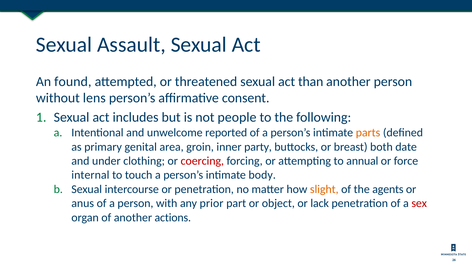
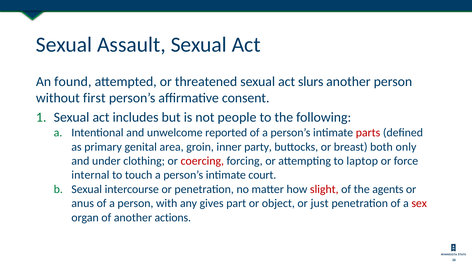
than: than -> slurs (311, 82)
lens: lens -> first (94, 98)
parts colour: orange -> red (368, 133)
date: date -> only (406, 147)
annual: annual -> laptop (362, 161)
body: body -> court (262, 175)
slight colour: orange -> red (324, 190)
prior: prior -> gives (212, 204)
lack: lack -> just (320, 204)
